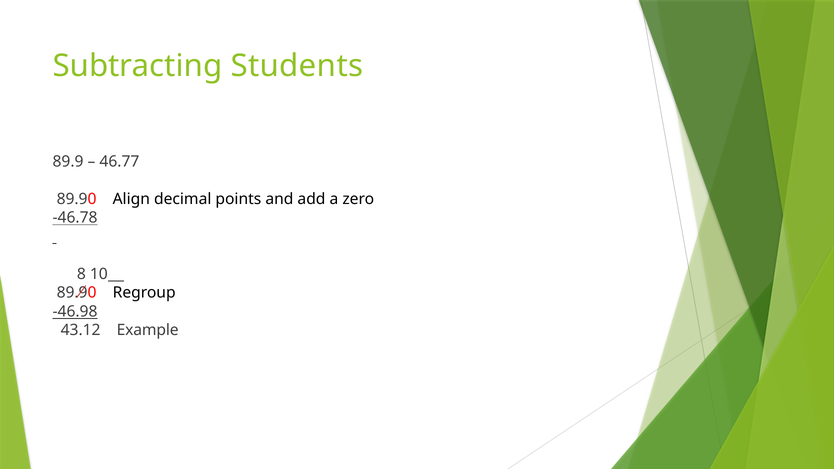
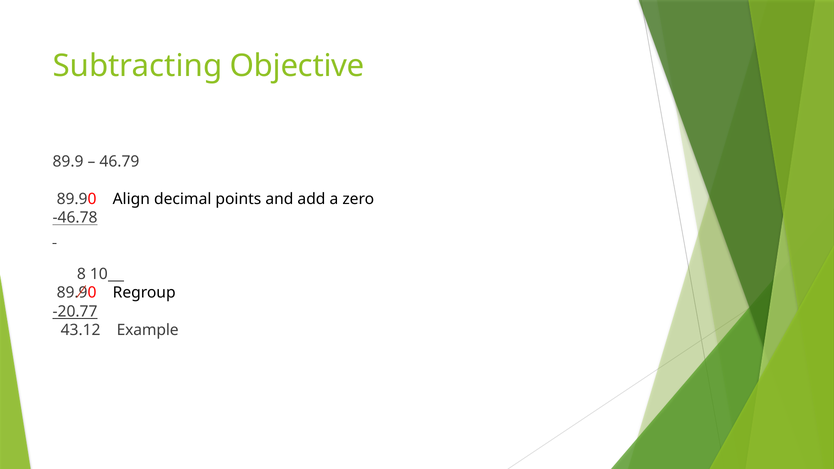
Students: Students -> Objective (297, 66)
46.77: 46.77 -> 46.79 (119, 161)
-46.98: -46.98 -> -20.77 (75, 312)
